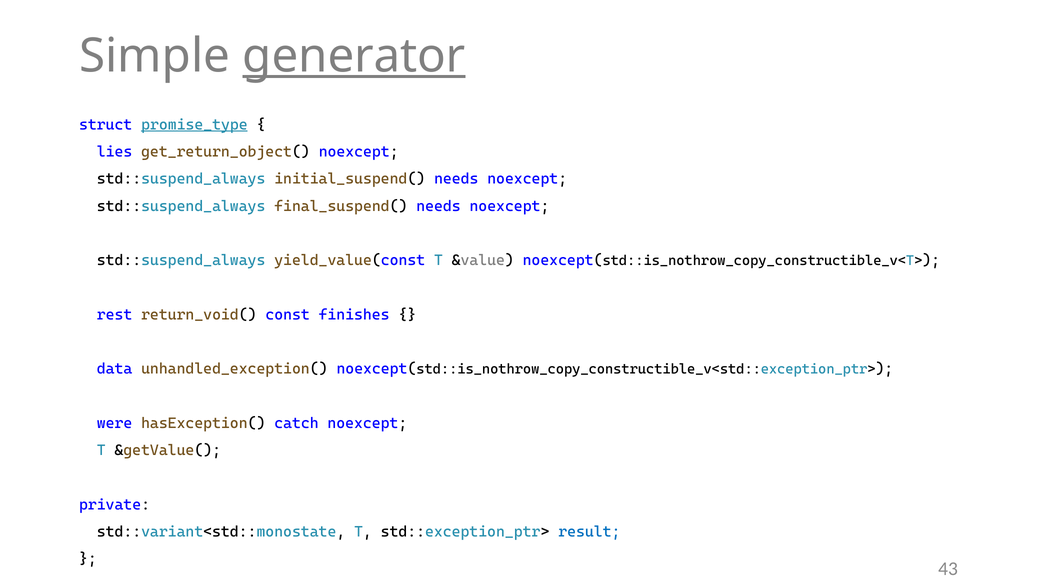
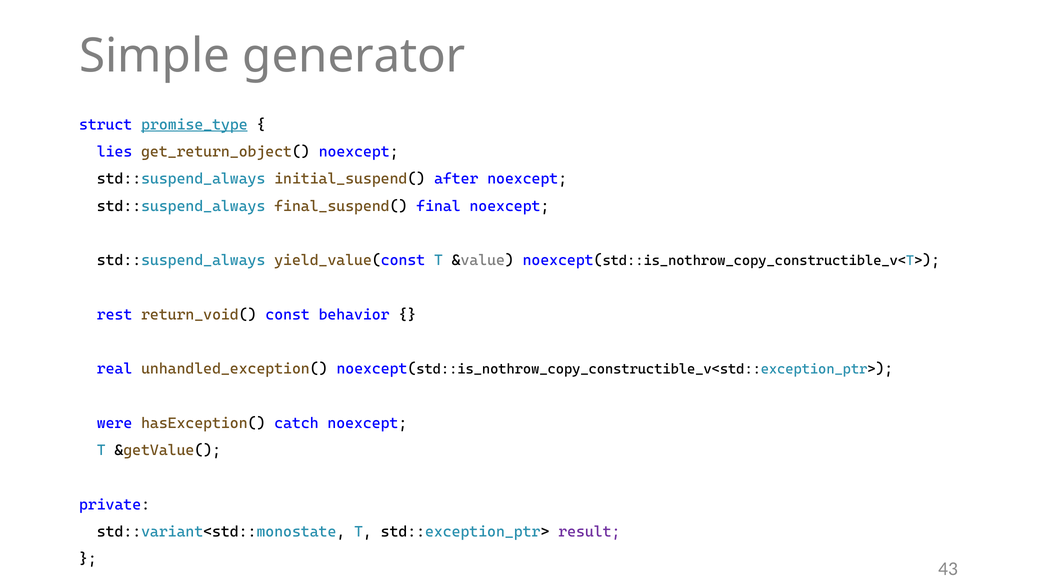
generator underline: present -> none (354, 56)
initial_suspend( needs: needs -> after (456, 179)
final_suspend( needs: needs -> final (439, 206)
finishes: finishes -> behavior (354, 315)
data: data -> real (115, 369)
result colour: blue -> purple (589, 532)
